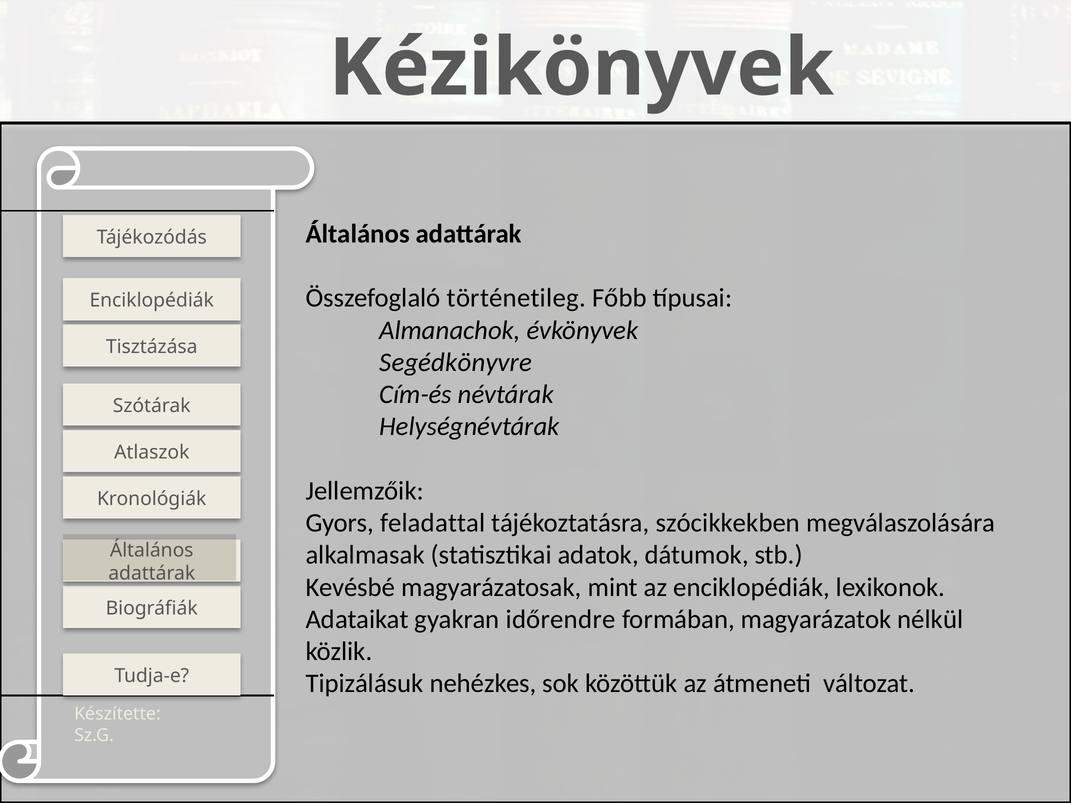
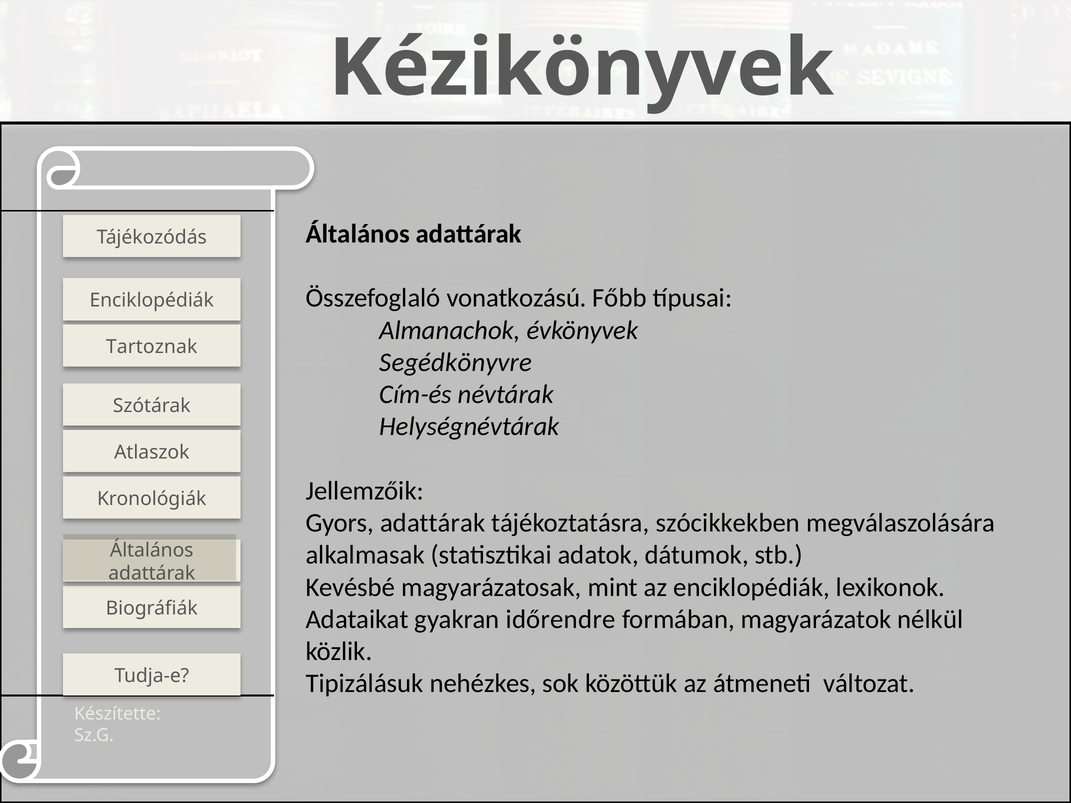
történetileg: történetileg -> vonatkozású (517, 298)
Tisztázása: Tisztázása -> Tartoznak (152, 347)
Gyors feladattal: feladattal -> adattárak (433, 523)
